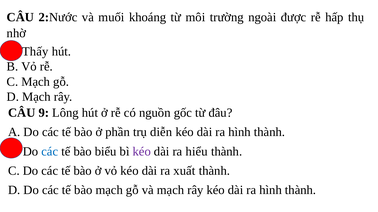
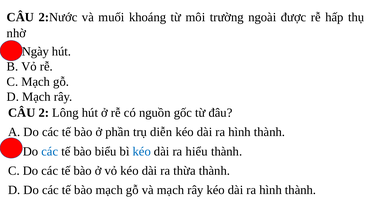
Thấy: Thấy -> Ngày (35, 52)
9: 9 -> 2 (44, 113)
kéo colour: purple -> blue (142, 152)
xuất: xuất -> thừa (184, 171)
